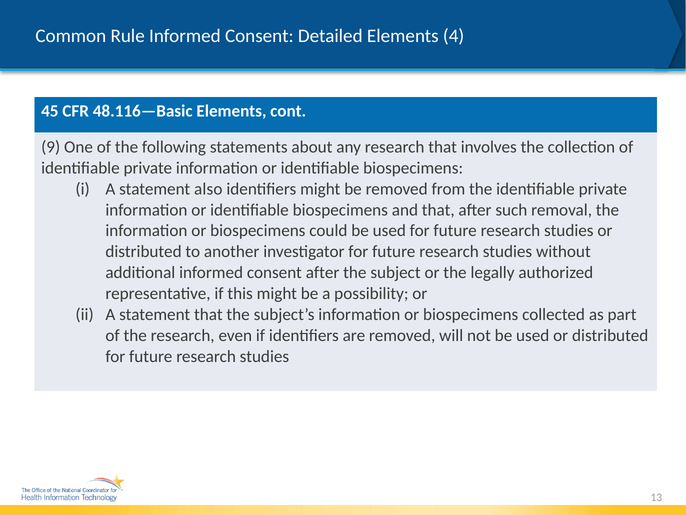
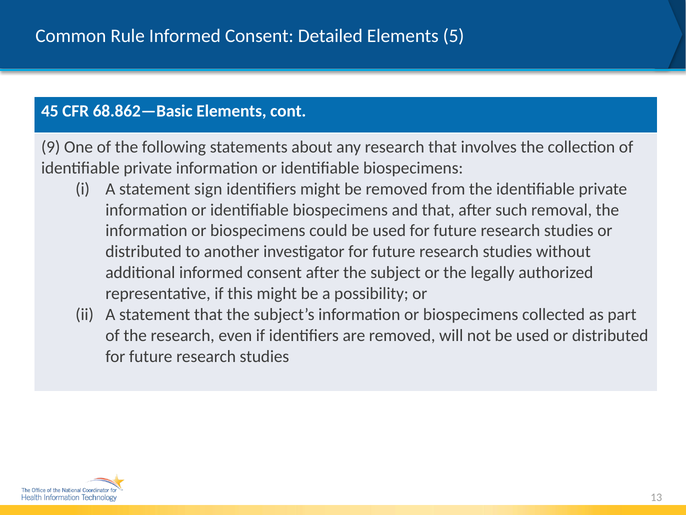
4: 4 -> 5 (454, 36)
48.116—Basic: 48.116—Basic -> 68.862—Basic (143, 111)
also: also -> sign (208, 189)
